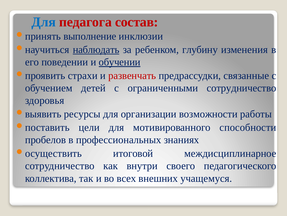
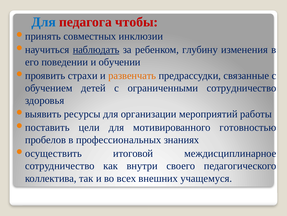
состав: состав -> чтобы (137, 22)
выполнение: выполнение -> совместных (90, 36)
обучении underline: present -> none (120, 62)
развенчать colour: red -> orange (132, 75)
возможности: возможности -> мероприятий (208, 114)
способности: способности -> готовностью (248, 127)
